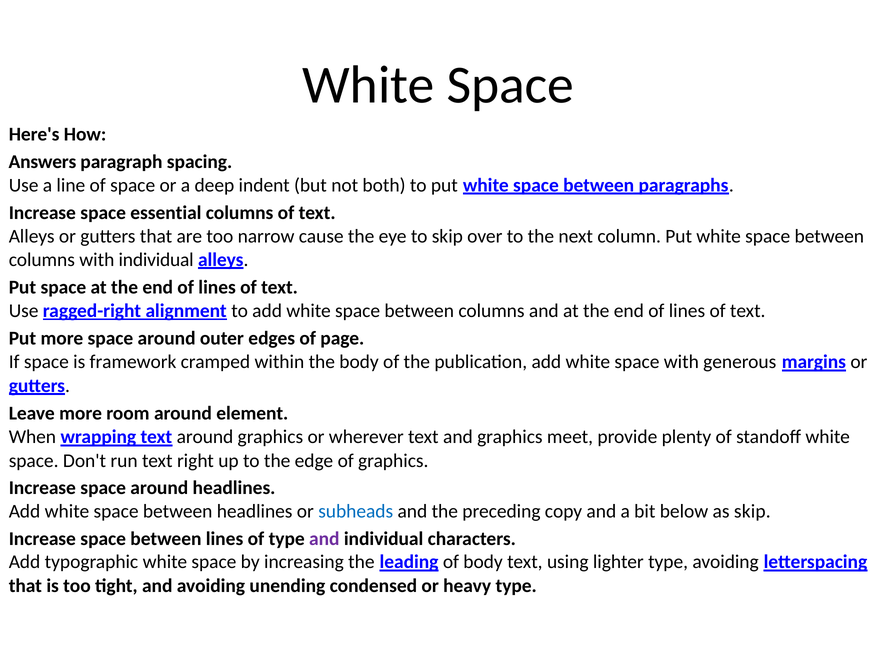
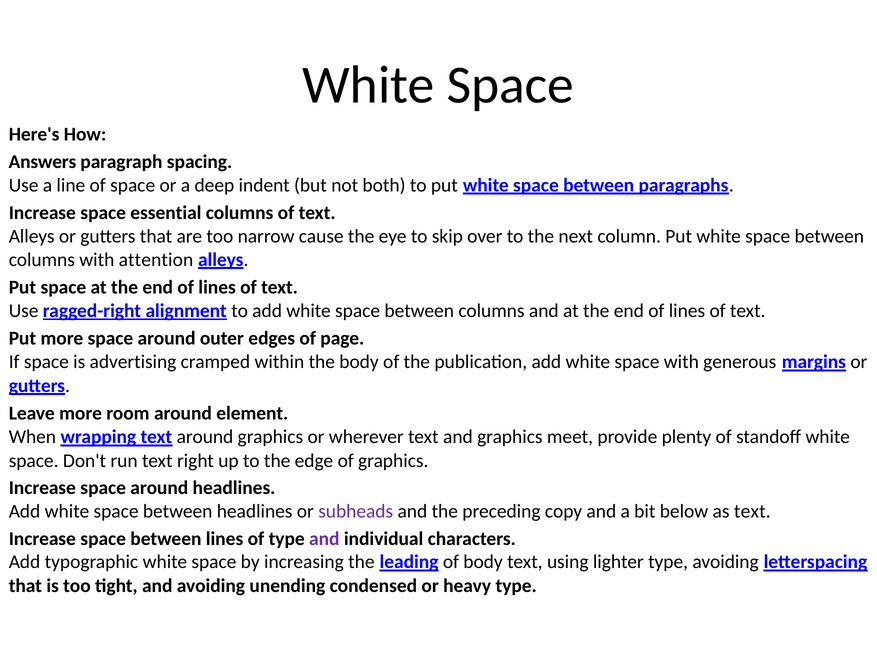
with individual: individual -> attention (156, 260)
framework: framework -> advertising (133, 362)
subheads colour: blue -> purple (356, 511)
as skip: skip -> text (752, 511)
